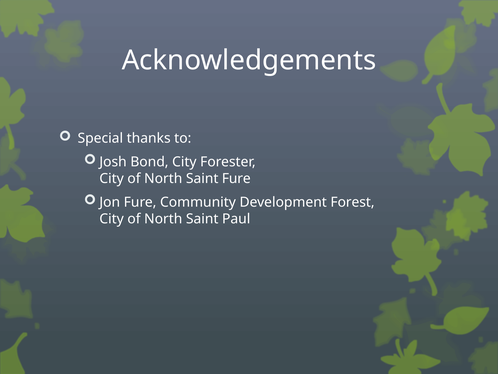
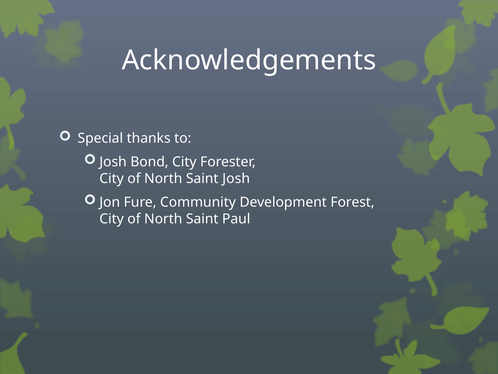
Saint Fure: Fure -> Josh (236, 178)
